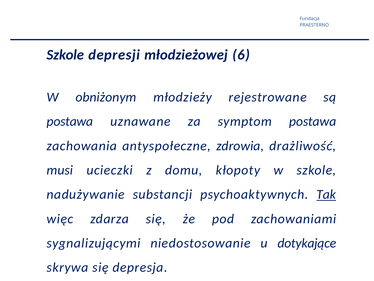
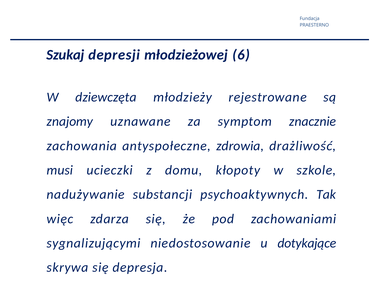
Szkole: Szkole -> Szukaj (65, 55)
obniżonym: obniżonym -> dziewczęta (106, 97)
postawa: postawa -> znajomy (70, 121)
symptom postawa: postawa -> znacznie (313, 121)
Tak underline: present -> none (326, 194)
